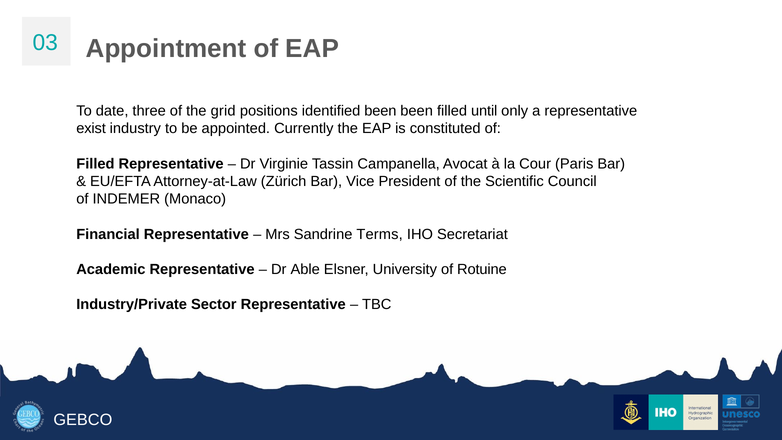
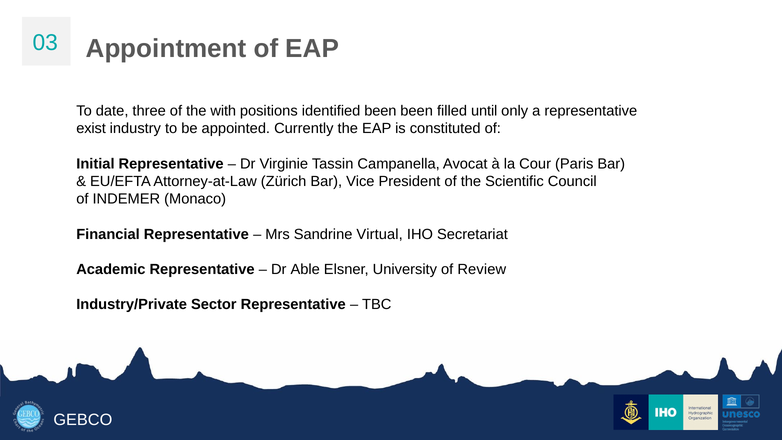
grid: grid -> with (223, 111)
Filled: Filled -> Initial (95, 164)
Terms: Terms -> Virtual (380, 234)
Rotuine: Rotuine -> Review (482, 269)
